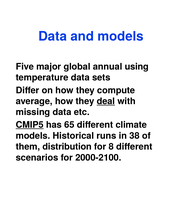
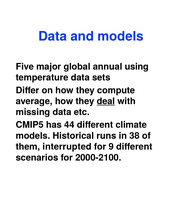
CMIP5 underline: present -> none (30, 125)
65: 65 -> 44 (69, 125)
distribution: distribution -> interrupted (67, 147)
8: 8 -> 9 (111, 147)
